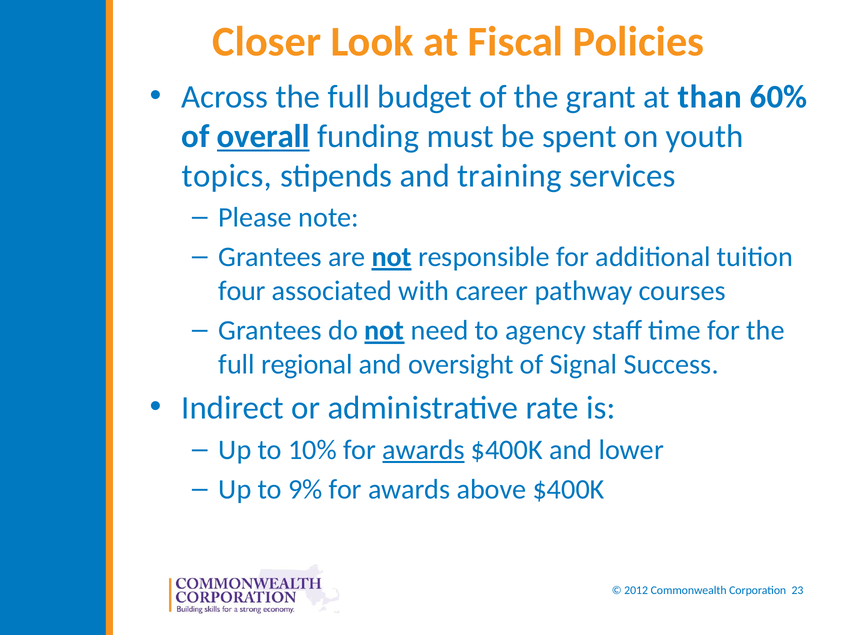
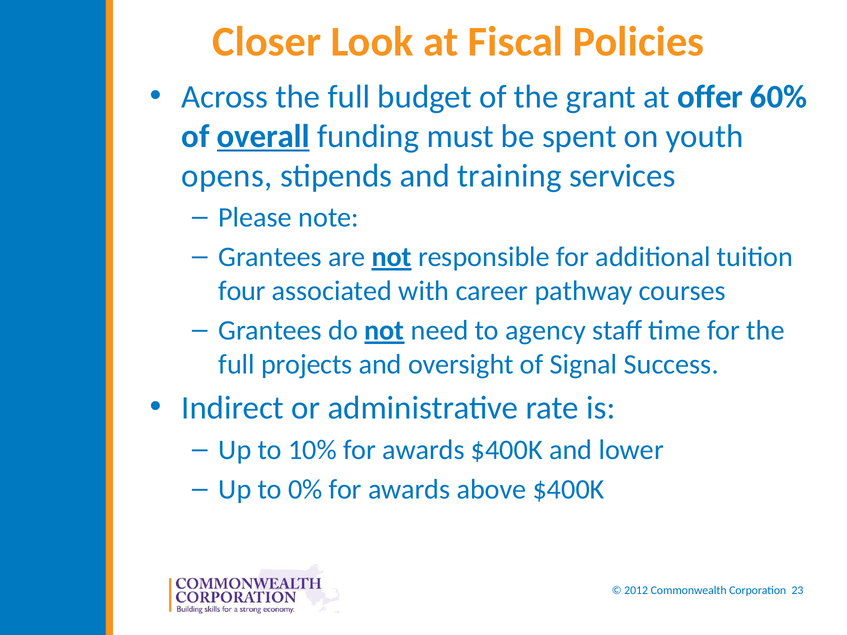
than: than -> offer (710, 97)
topics: topics -> opens (227, 176)
regional: regional -> projects (307, 365)
awards underline: present -> none (424, 450)
9%: 9% -> 0% (305, 490)
